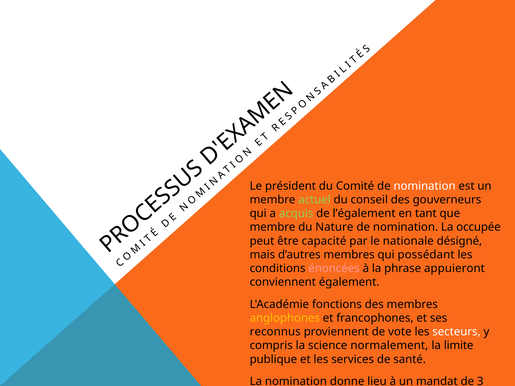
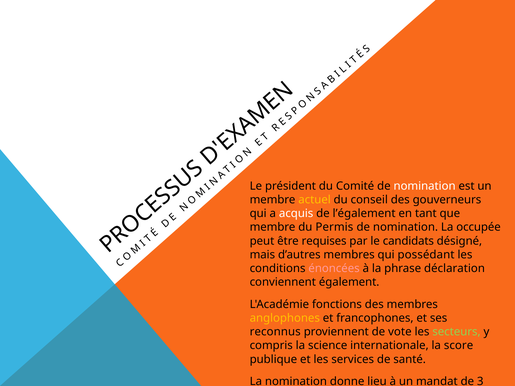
actuel colour: light green -> yellow (315, 200)
acquis colour: light green -> white (296, 214)
Nature: Nature -> Permis (334, 227)
capacité: capacité -> requises (324, 241)
nationale: nationale -> candidats (408, 241)
appuieront: appuieront -> déclaration (454, 269)
secteurs colour: white -> light green (456, 332)
normalement: normalement -> internationale (389, 346)
limite: limite -> score (459, 346)
